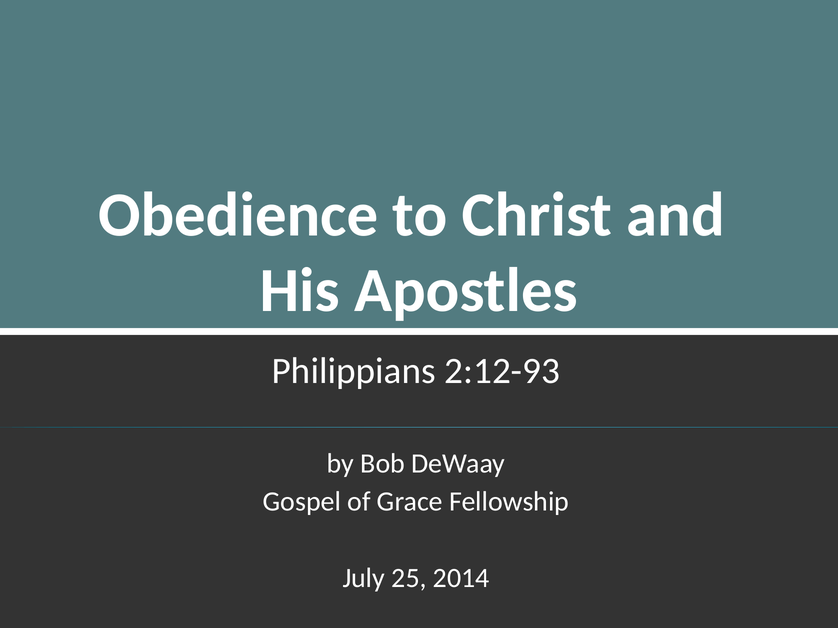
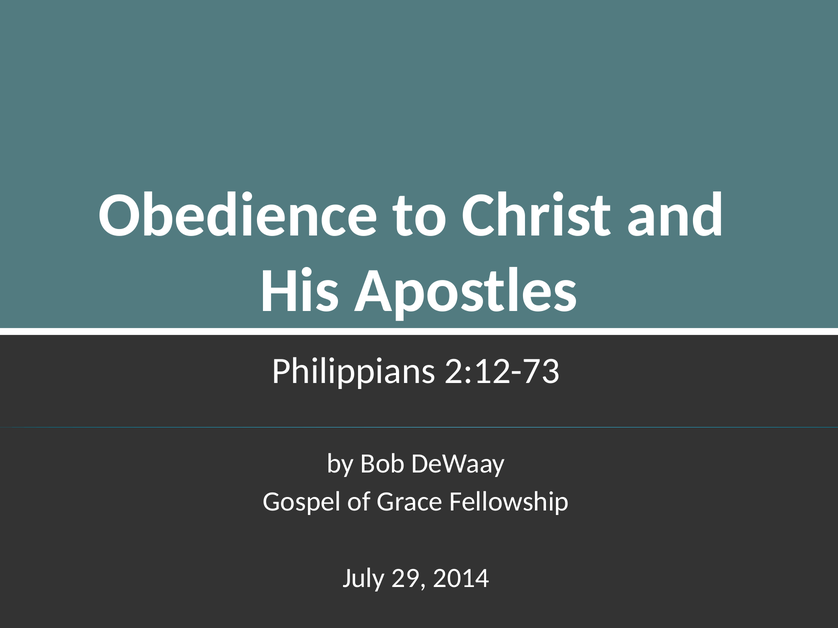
2:12-93: 2:12-93 -> 2:12-73 (502, 371)
25: 25 -> 29 (409, 578)
